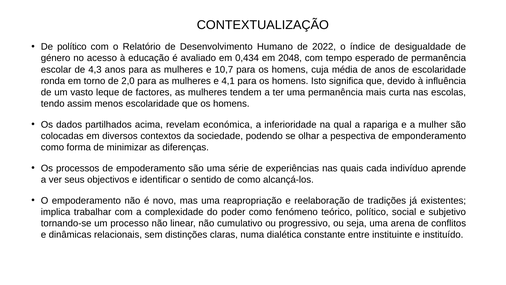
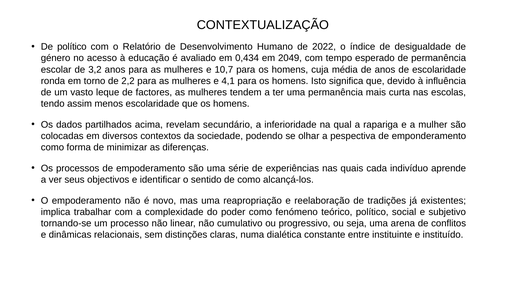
2048: 2048 -> 2049 (290, 58)
4,3: 4,3 -> 3,2 (95, 69)
2,0: 2,0 -> 2,2 (128, 81)
económica: económica -> secundário (228, 124)
